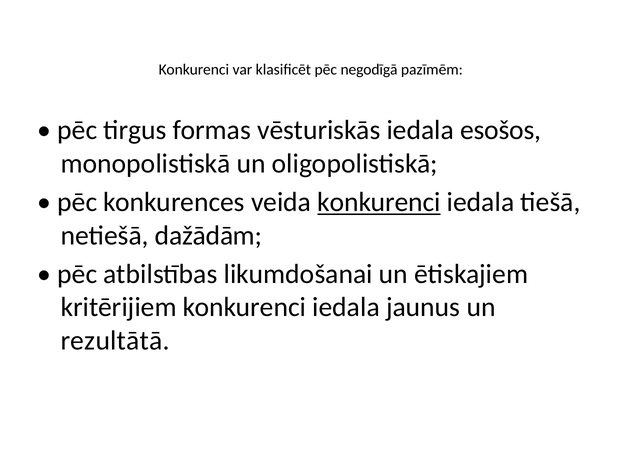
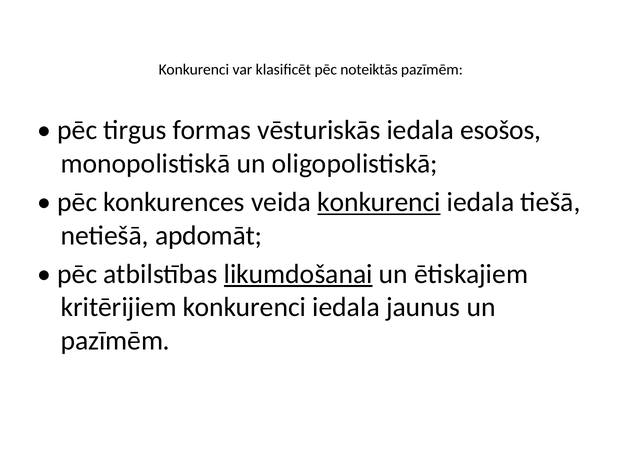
negodīgā: negodīgā -> noteiktās (369, 70)
dažādām: dažādām -> apdomāt (209, 236)
likumdošanai underline: none -> present (298, 274)
rezultātā: rezultātā -> pazīmēm (115, 341)
